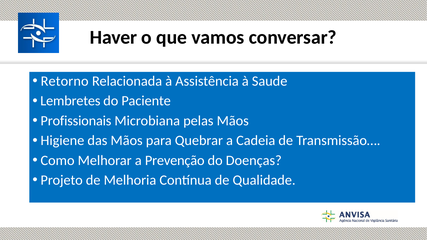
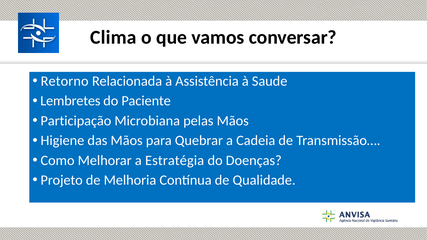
Haver: Haver -> Clima (113, 37)
Profissionais: Profissionais -> Participação (76, 121)
Prevenção: Prevenção -> Estratégia (175, 160)
